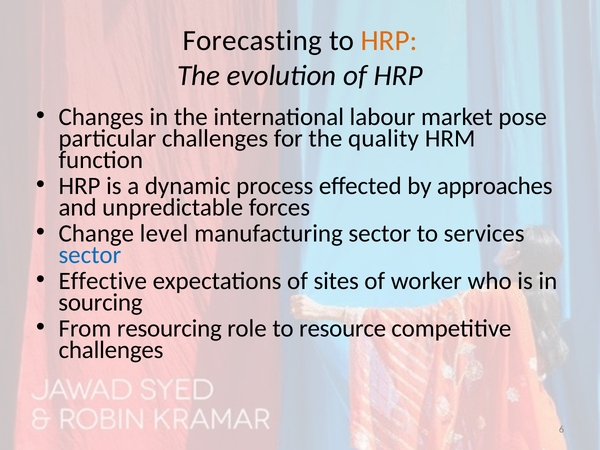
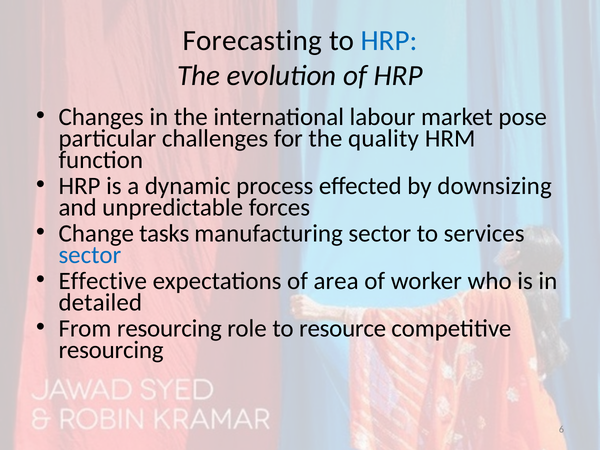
HRP colour: orange -> blue (389, 41)
approaches: approaches -> downsizing (495, 186)
level: level -> tasks (164, 234)
sites: sites -> area (336, 281)
sourcing: sourcing -> detailed (100, 303)
challenges: challenges -> resourcing (111, 350)
